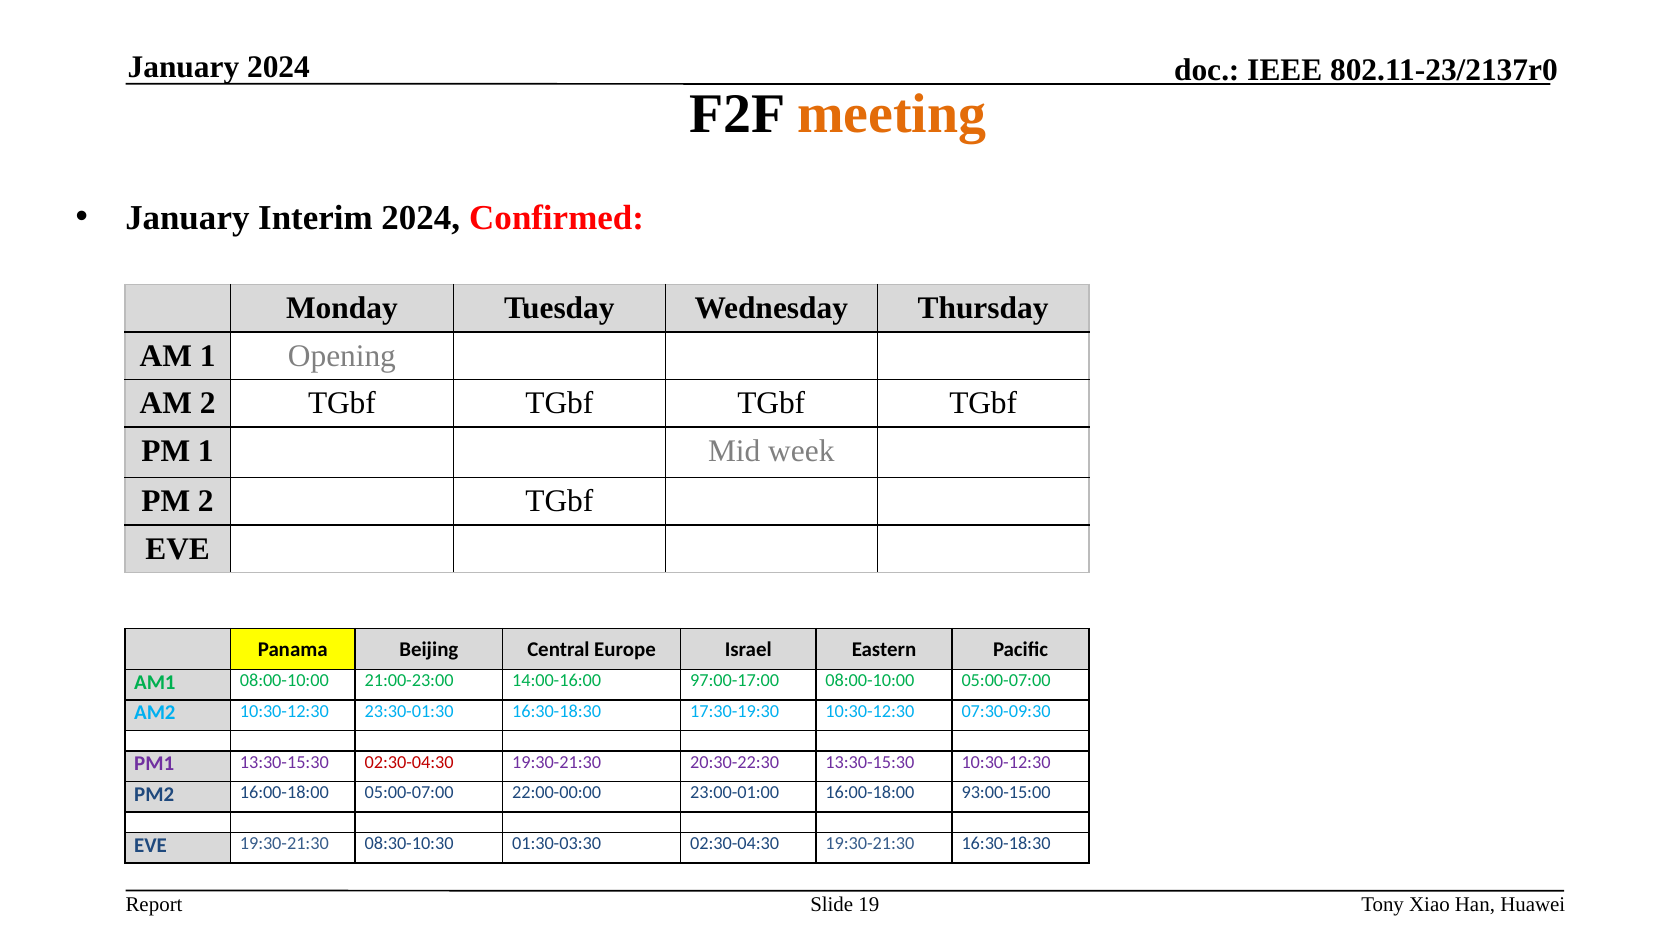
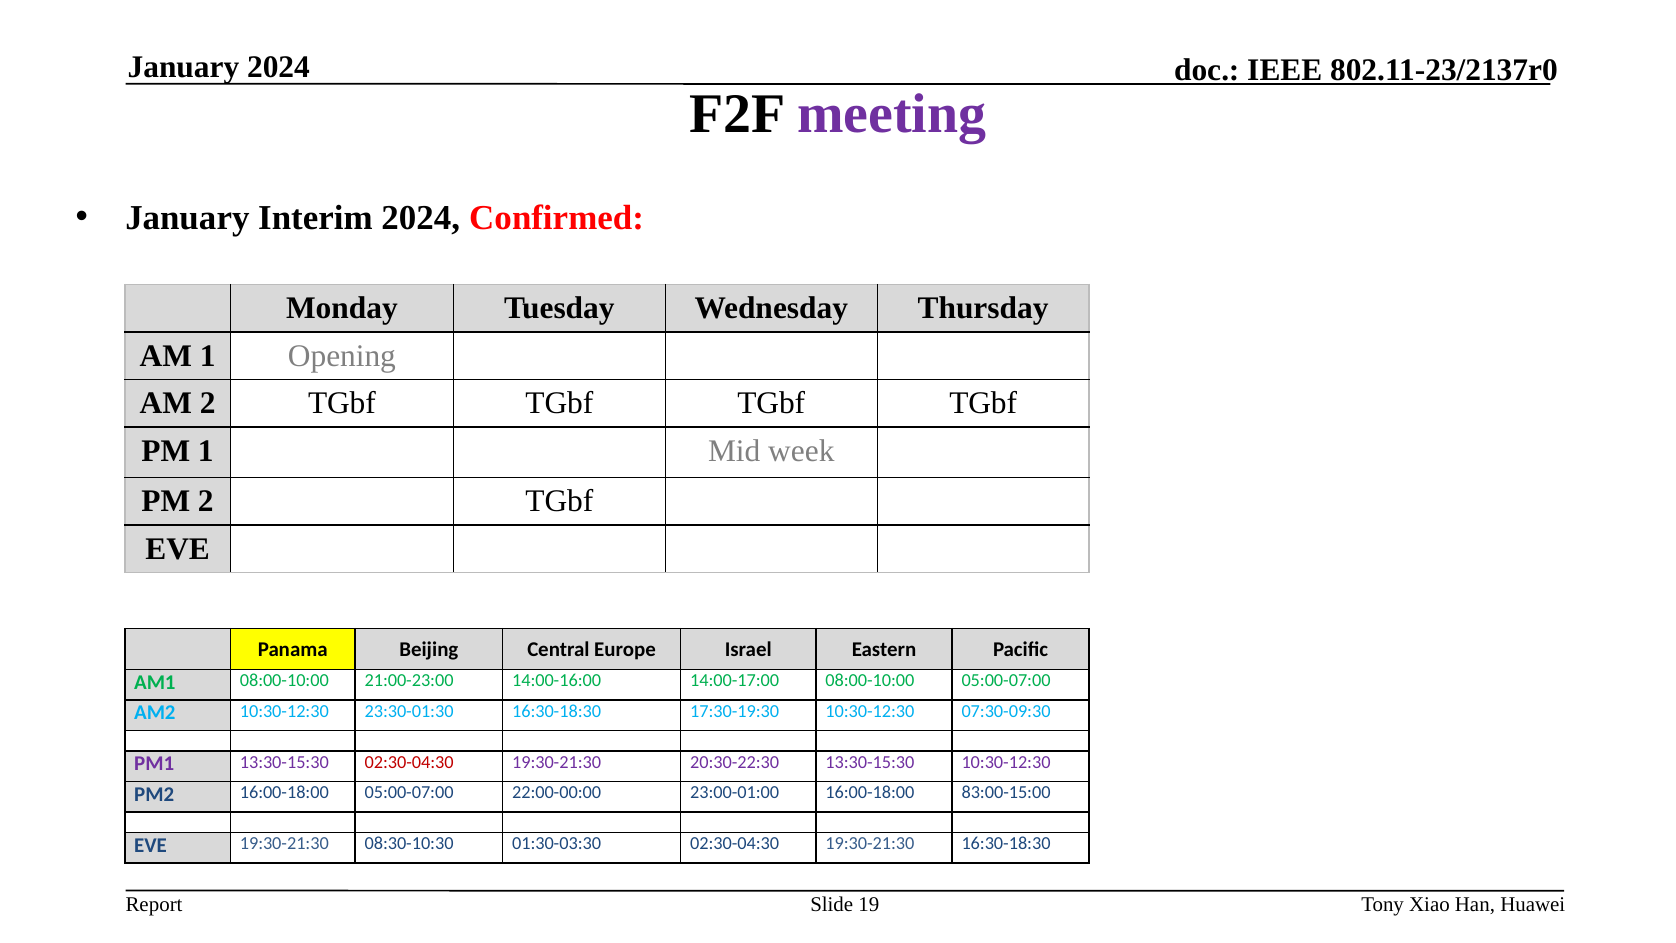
meeting colour: orange -> purple (892, 114)
97:00-17:00: 97:00-17:00 -> 14:00-17:00 (735, 680)
93:00-15:00: 93:00-15:00 -> 83:00-15:00 (1006, 792)
